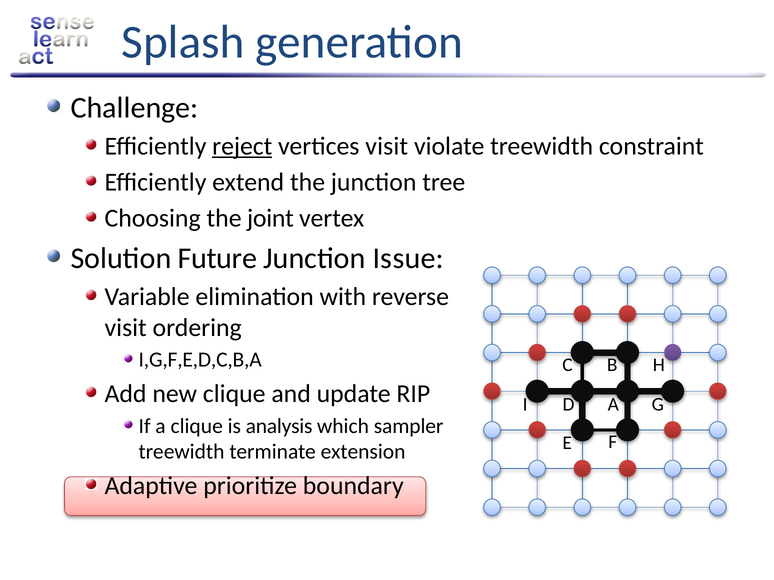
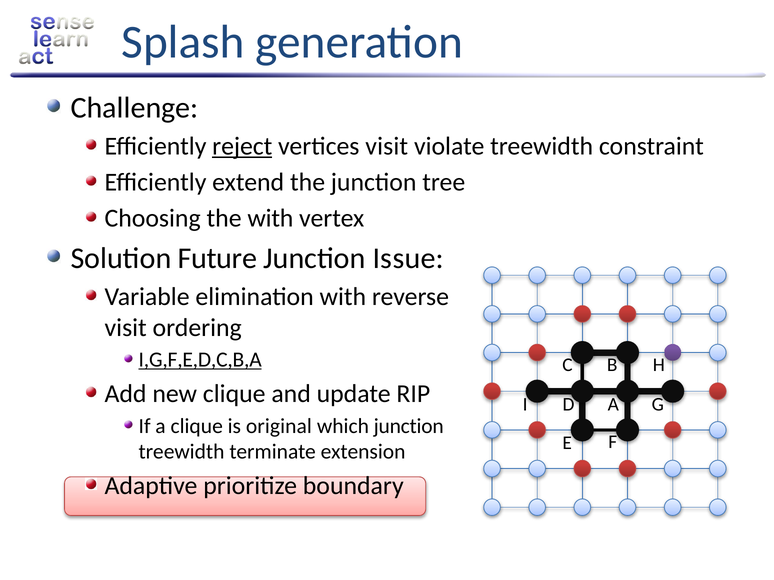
the joint: joint -> with (270, 219)
I,G,F,E,D,C,B,A underline: none -> present (200, 360)
analysis: analysis -> original (279, 426)
which sampler: sampler -> junction (409, 426)
